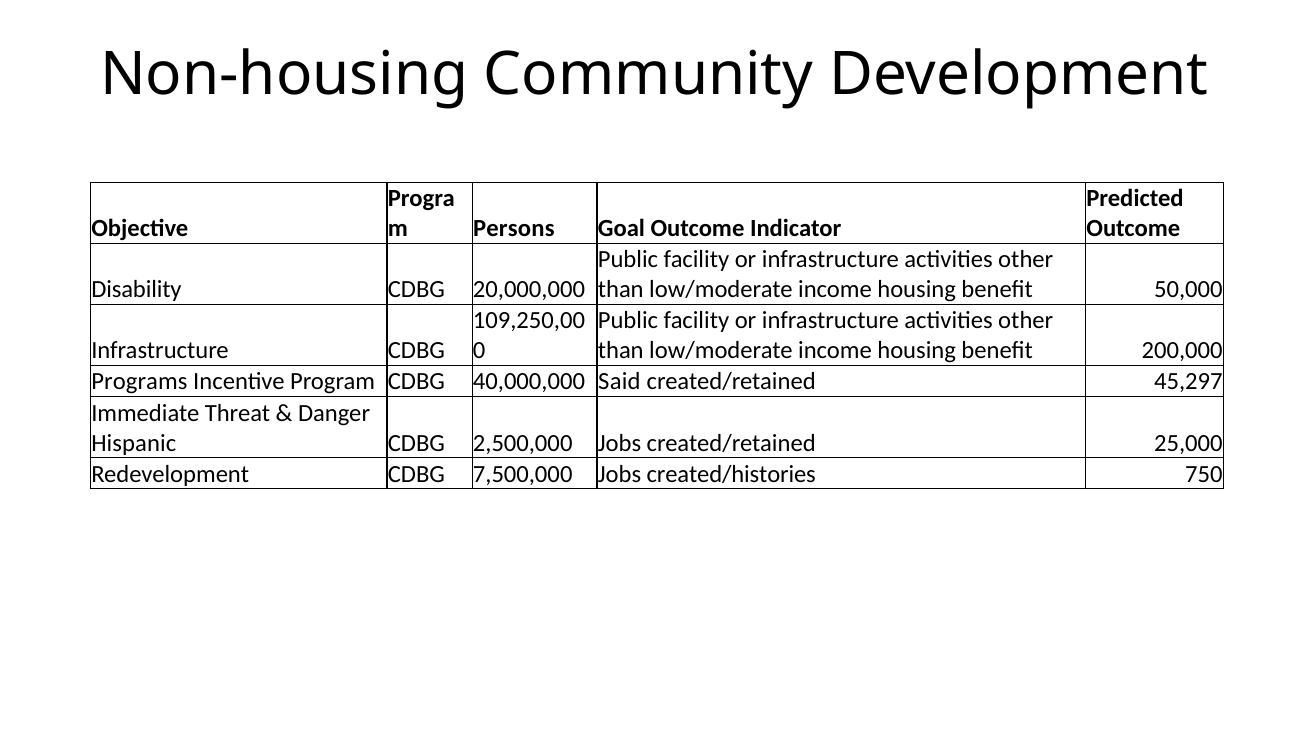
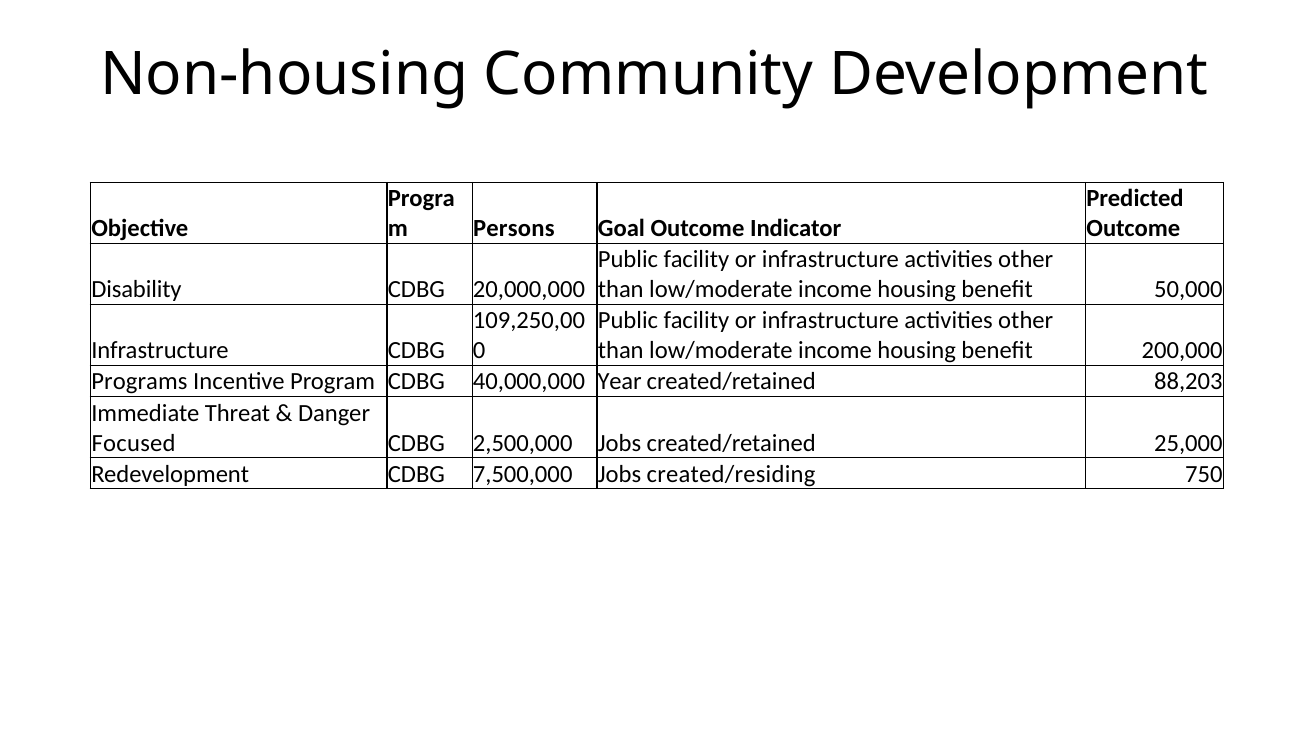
Said: Said -> Year (620, 382)
45,297: 45,297 -> 88,203 (1188, 382)
Hispanic: Hispanic -> Focused (134, 443)
created/histories: created/histories -> created/residing (731, 474)
